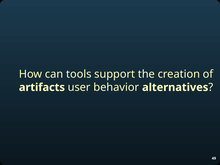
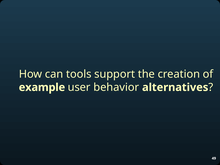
artifacts: artifacts -> example (42, 87)
